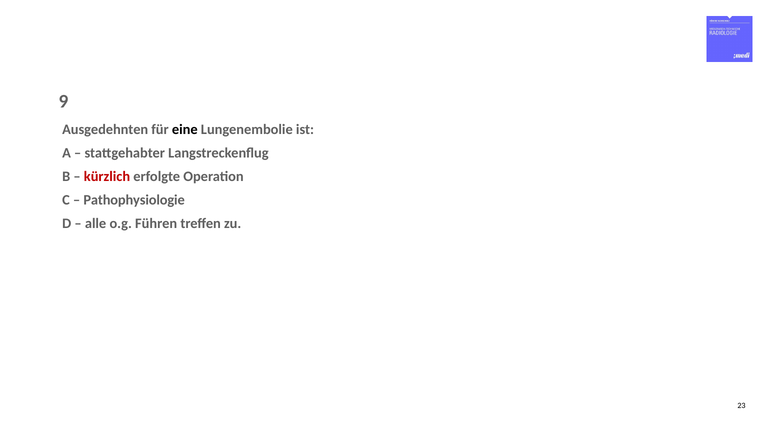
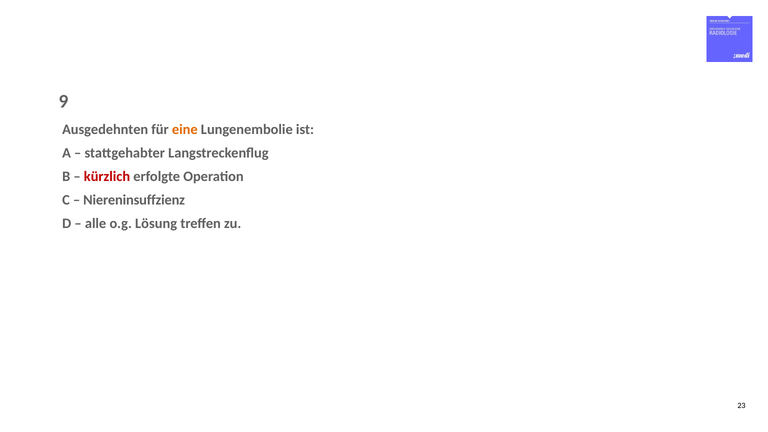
eine colour: black -> orange (185, 129)
Pathophysiologie: Pathophysiologie -> Niereninsuffzienz (134, 200)
Führen: Führen -> Lösung (156, 224)
